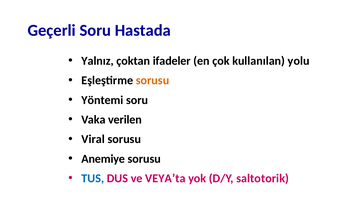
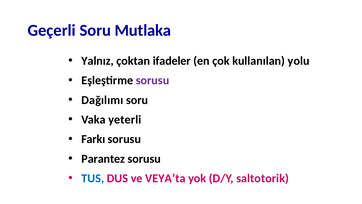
Hastada: Hastada -> Mutlaka (143, 30)
sorusu colour: orange -> purple (153, 80)
Yöntemi: Yöntemi -> Dağılımı (102, 100)
verilen: verilen -> yeterli (125, 119)
Viral: Viral -> Farkı (93, 139)
Anemiye: Anemiye -> Parantez (103, 158)
